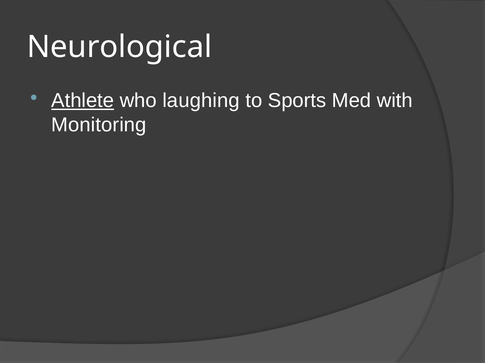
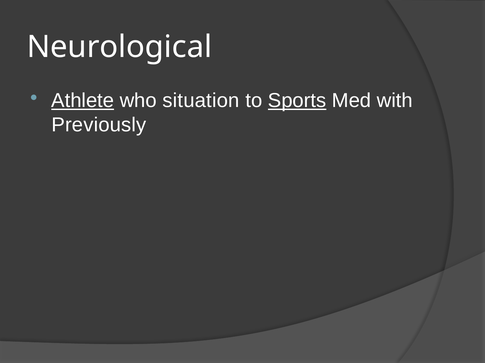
laughing: laughing -> situation (201, 101)
Sports underline: none -> present (297, 101)
Monitoring: Monitoring -> Previously (99, 125)
